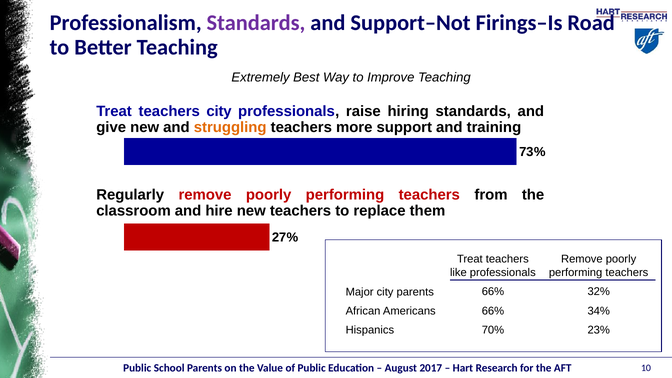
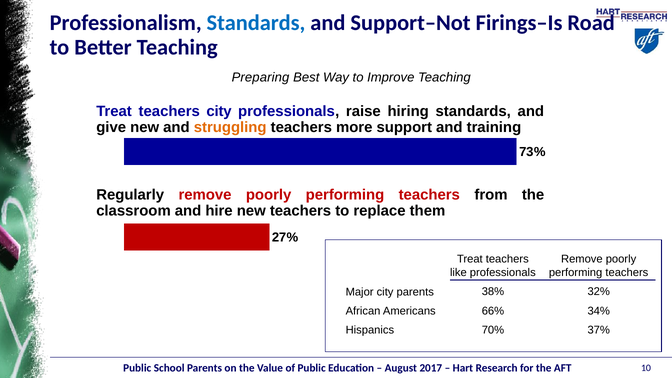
Standards colour: purple -> blue (256, 23)
Extremely: Extremely -> Preparing (261, 77)
66%: 66% -> 38% (493, 292)
23%: 23% -> 37% (599, 330)
